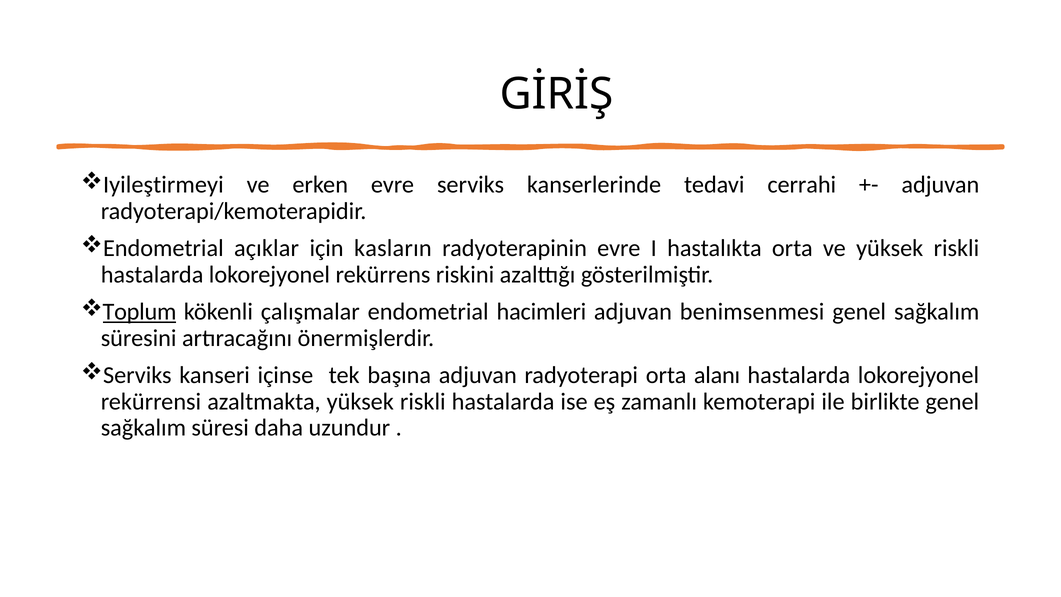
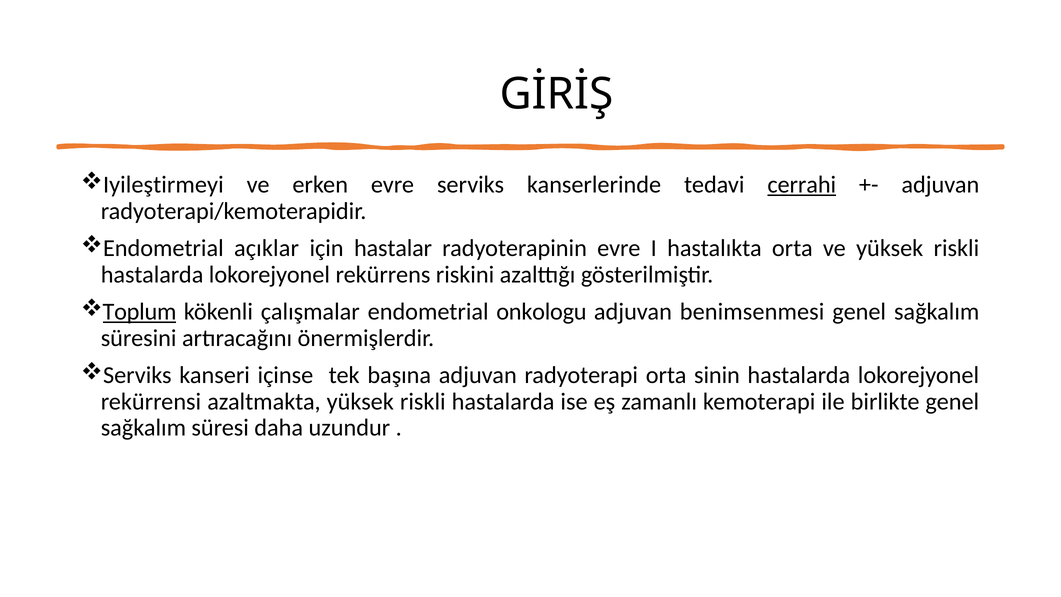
cerrahi underline: none -> present (802, 185)
kasların: kasların -> hastalar (393, 248)
hacimleri: hacimleri -> onkologu (541, 312)
alanı: alanı -> sinin (717, 375)
